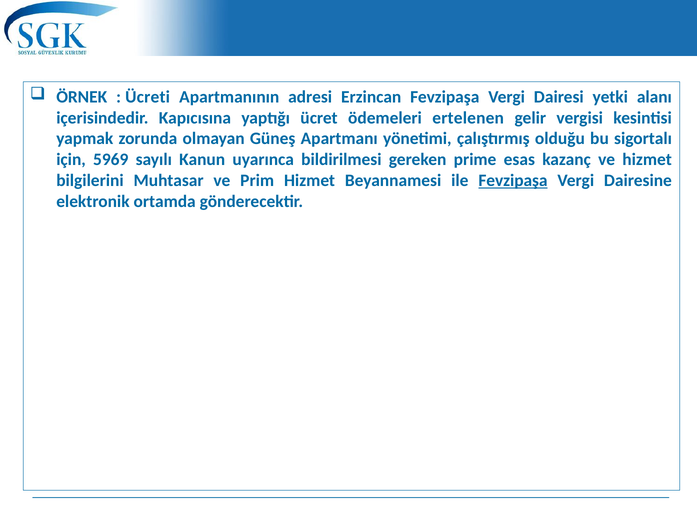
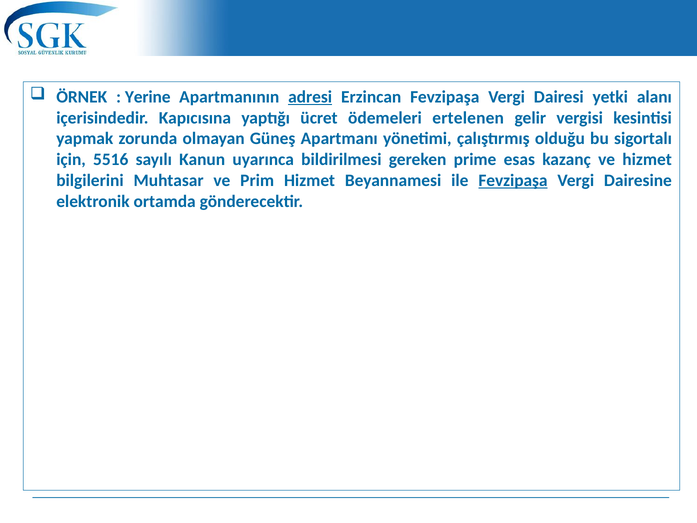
Ücreti: Ücreti -> Yerine (148, 97)
adresi underline: none -> present (310, 97)
5969: 5969 -> 5516 (111, 160)
